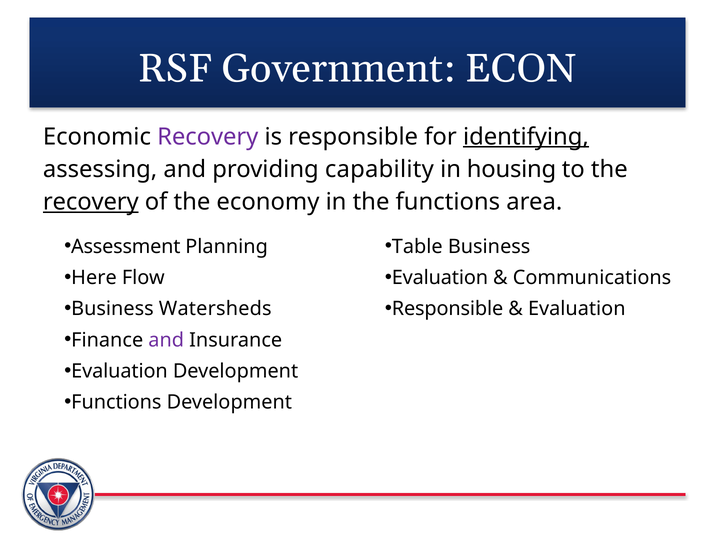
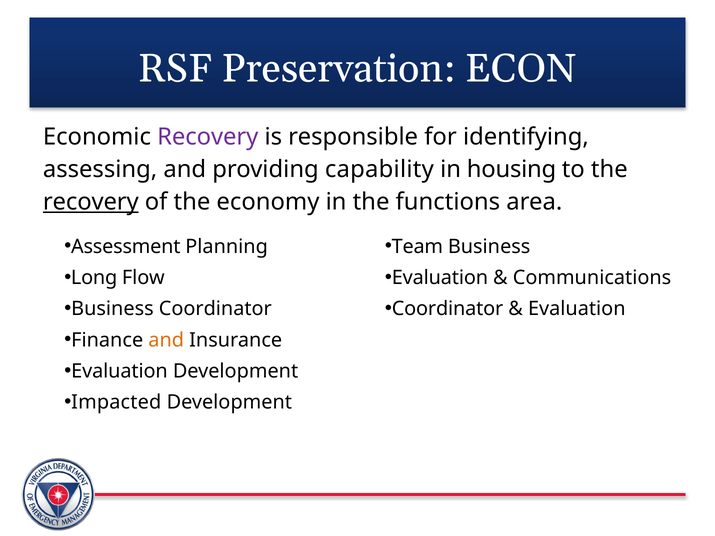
Government: Government -> Preservation (339, 69)
identifying underline: present -> none (526, 137)
Table: Table -> Team (417, 247)
Here: Here -> Long (94, 278)
Business Watersheds: Watersheds -> Coordinator (215, 309)
Responsible: Responsible -> Coordinator (448, 309)
and colour: purple -> orange (166, 340)
Functions: Functions -> Impacted (116, 402)
